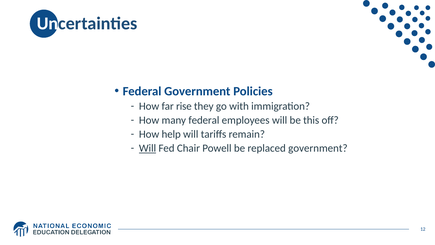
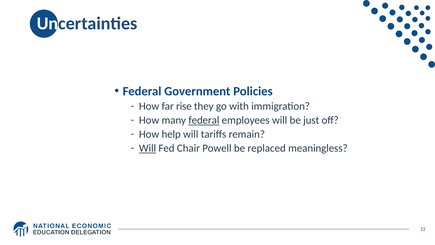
federal underline: none -> present (204, 120)
this: this -> just (311, 120)
replaced government: government -> meaningless (318, 148)
